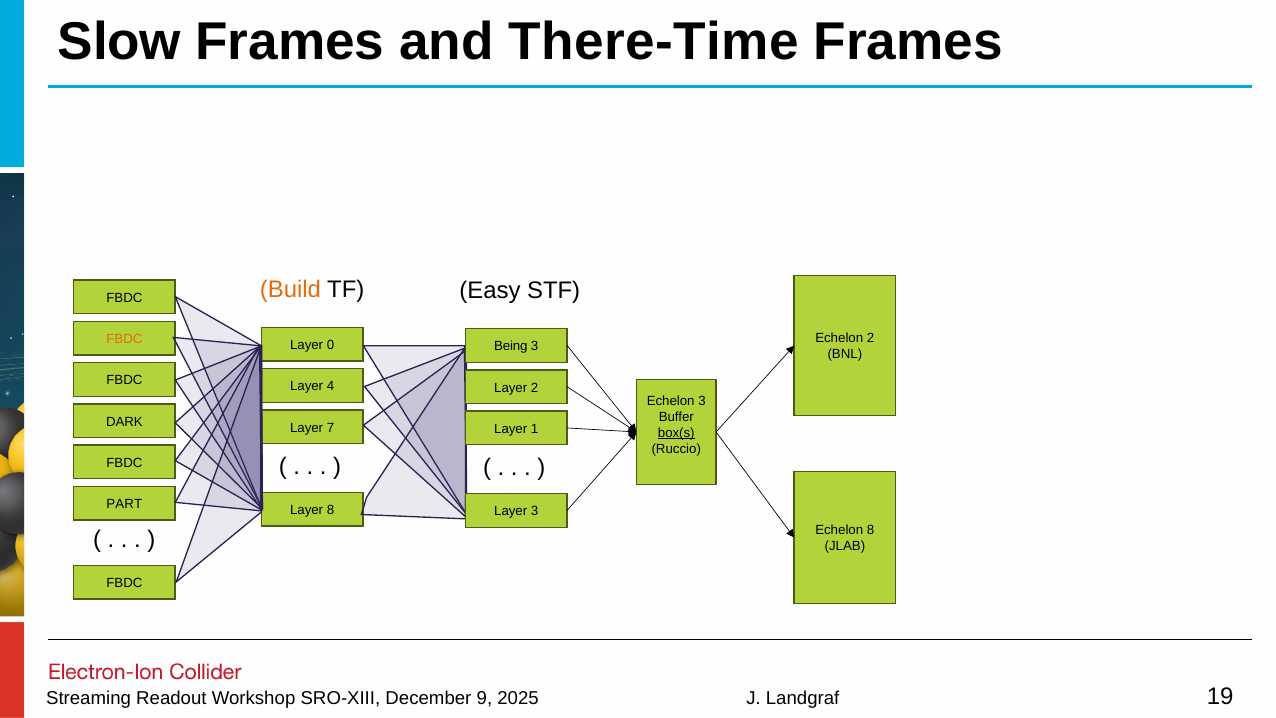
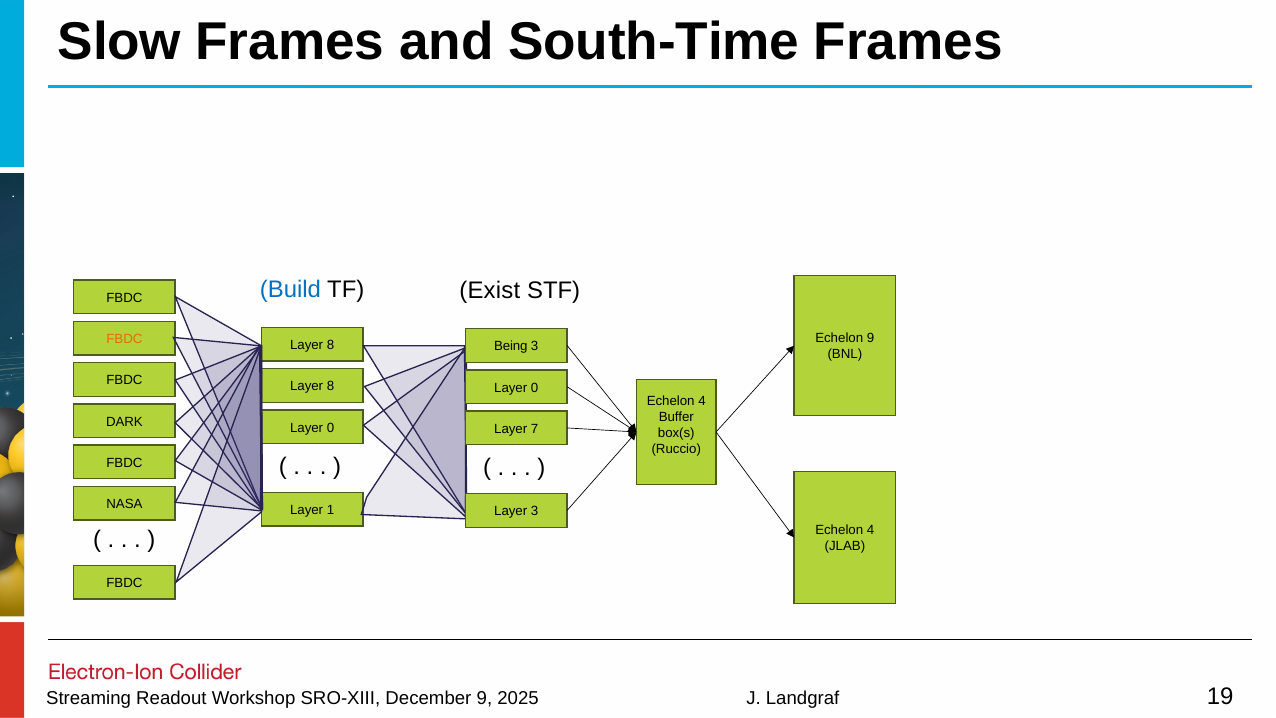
There-Time: There-Time -> South-Time (654, 42)
Build colour: orange -> blue (290, 290)
Easy: Easy -> Exist (490, 291)
Echelon 2: 2 -> 9 (871, 338)
0: 0 -> 8 (331, 345)
4: 4 -> 8 (331, 386)
2: 2 -> 0 (535, 387)
3: 3 -> 4 (702, 401)
7: 7 -> 0 (331, 427)
1: 1 -> 7 (535, 429)
box(s underline: present -> none (676, 433)
PART: PART -> NASA (124, 504)
Layer 8: 8 -> 1 (331, 510)
8: 8 -> 4 (871, 530)
